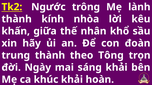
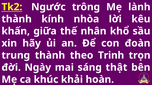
Tông: Tông -> Trinh (111, 56)
sáng khải: khải -> thật (116, 68)
